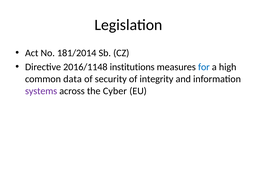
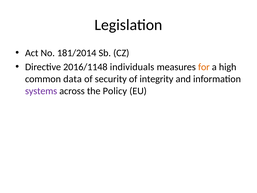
institutions: institutions -> individuals (132, 67)
for colour: blue -> orange (204, 67)
Cyber: Cyber -> Policy (115, 91)
